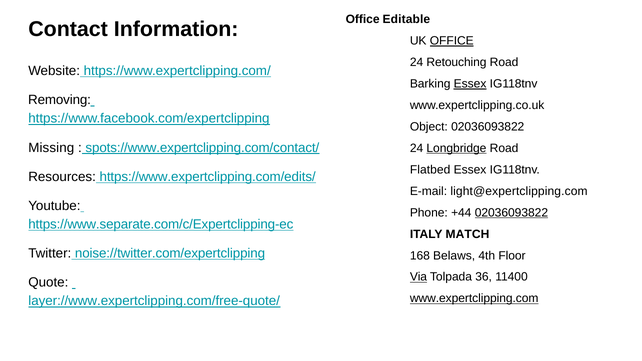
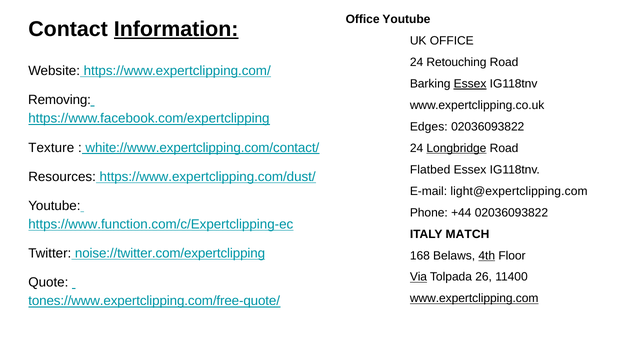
Office Editable: Editable -> Youtube (406, 19)
Information underline: none -> present (176, 29)
OFFICE underline: present -> none (452, 41)
Object: Object -> Edges (429, 127)
Missing: Missing -> Texture (51, 148)
spots://www.expertclipping.com/contact/: spots://www.expertclipping.com/contact/ -> white://www.expertclipping.com/contact/ (202, 148)
https://www.expertclipping.com/edits/: https://www.expertclipping.com/edits/ -> https://www.expertclipping.com/dust/ (208, 177)
02036093822 underline: present -> none (511, 213)
https://www.separate.com/c/Expertclipping-ec: https://www.separate.com/c/Expertclipping-ec -> https://www.function.com/c/Expertclipping-ec (161, 224)
4th underline: none -> present (487, 256)
36: 36 -> 26 (484, 277)
layer://www.expertclipping.com/free-quote/: layer://www.expertclipping.com/free-quote/ -> tones://www.expertclipping.com/free-quote/ (154, 301)
